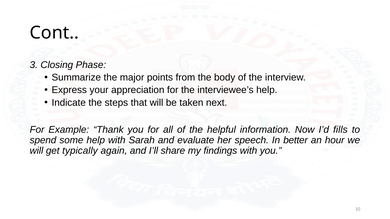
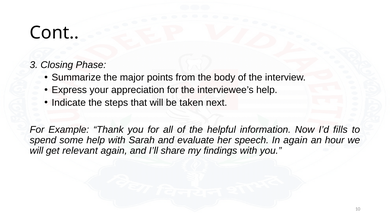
In better: better -> again (295, 140)
typically: typically -> relevant (80, 151)
